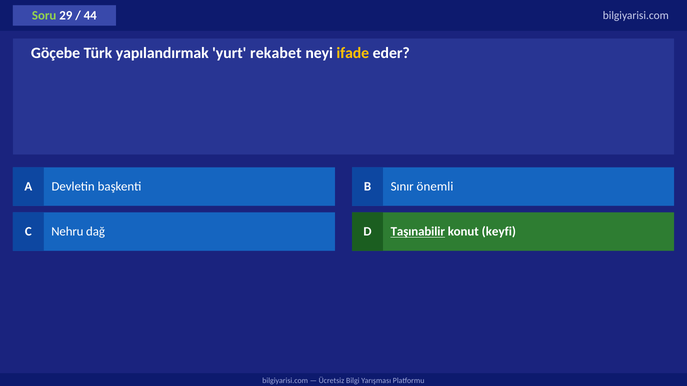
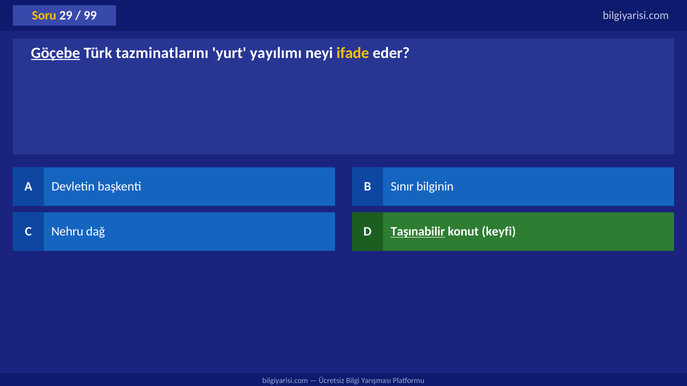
Soru colour: light green -> yellow (44, 16)
44: 44 -> 99 (90, 16)
Göçebe underline: none -> present (56, 53)
yapılandırmak: yapılandırmak -> tazminatlarını (162, 53)
rekabet: rekabet -> yayılımı (276, 53)
önemli: önemli -> bilginin (435, 187)
